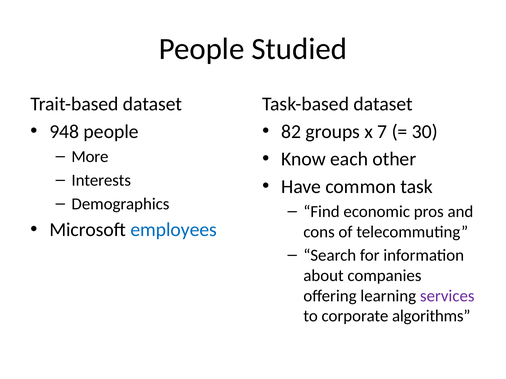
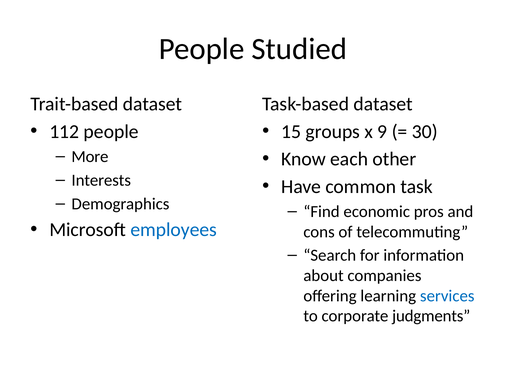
948: 948 -> 112 (64, 132)
82: 82 -> 15 (291, 132)
7: 7 -> 9 (382, 132)
services colour: purple -> blue (447, 296)
algorithms: algorithms -> judgments (431, 316)
